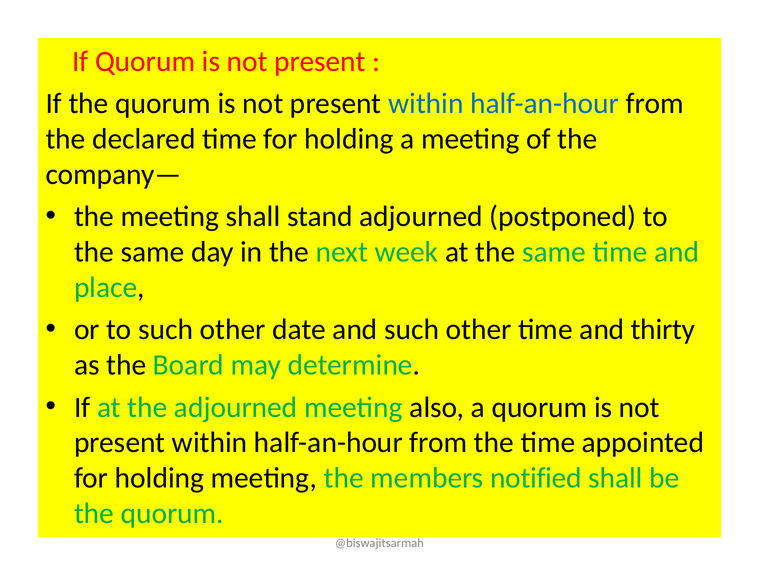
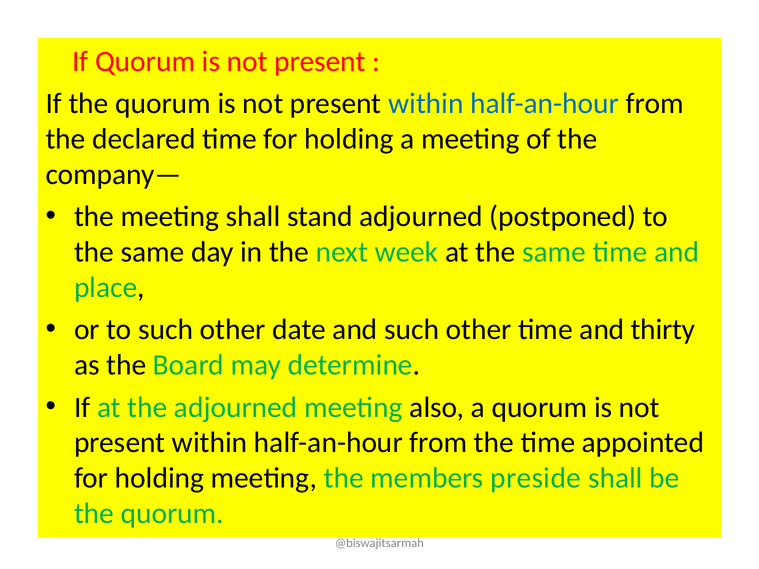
notified: notified -> preside (536, 478)
